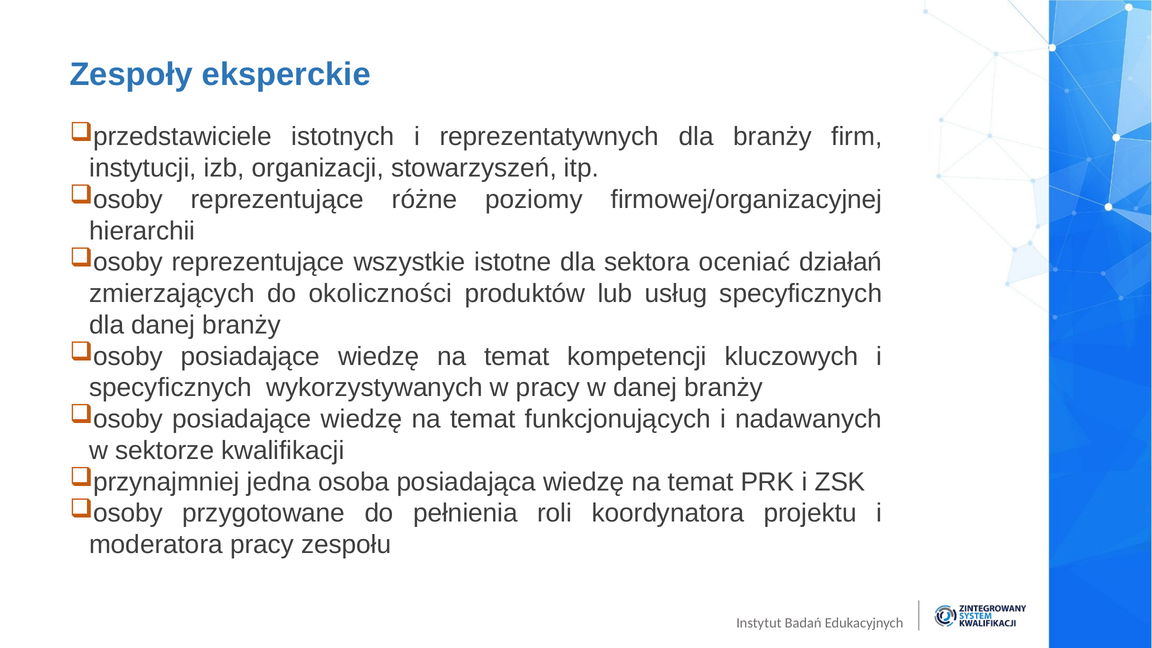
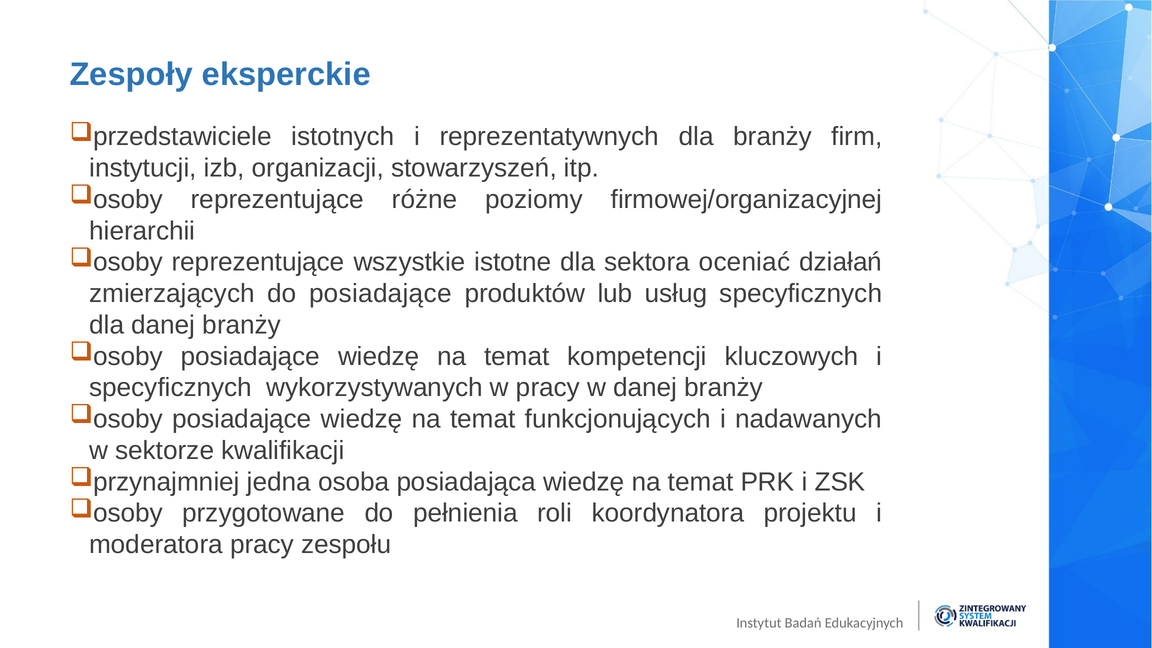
do okoliczności: okoliczności -> posiadające (380, 294)
